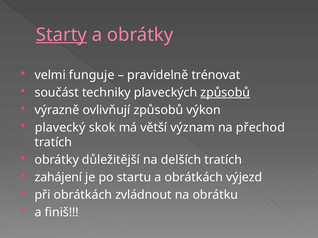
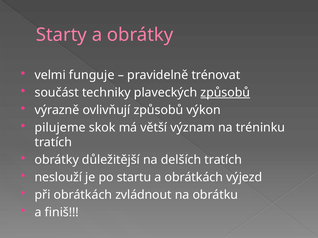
Starty underline: present -> none (61, 35)
plavecký: plavecký -> pilujeme (60, 128)
přechod: přechod -> tréninku (260, 128)
zahájení: zahájení -> neslouží (58, 178)
